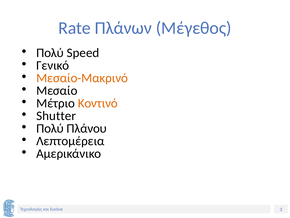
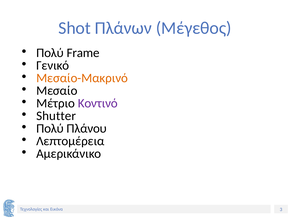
Rate: Rate -> Shot (75, 28)
Speed: Speed -> Frame (83, 53)
Κοντινό colour: orange -> purple (98, 103)
